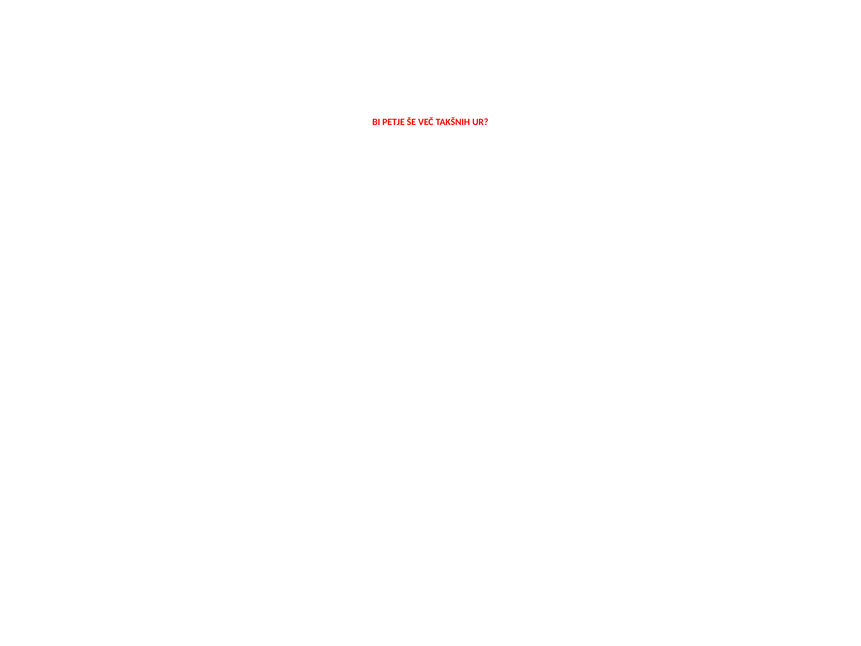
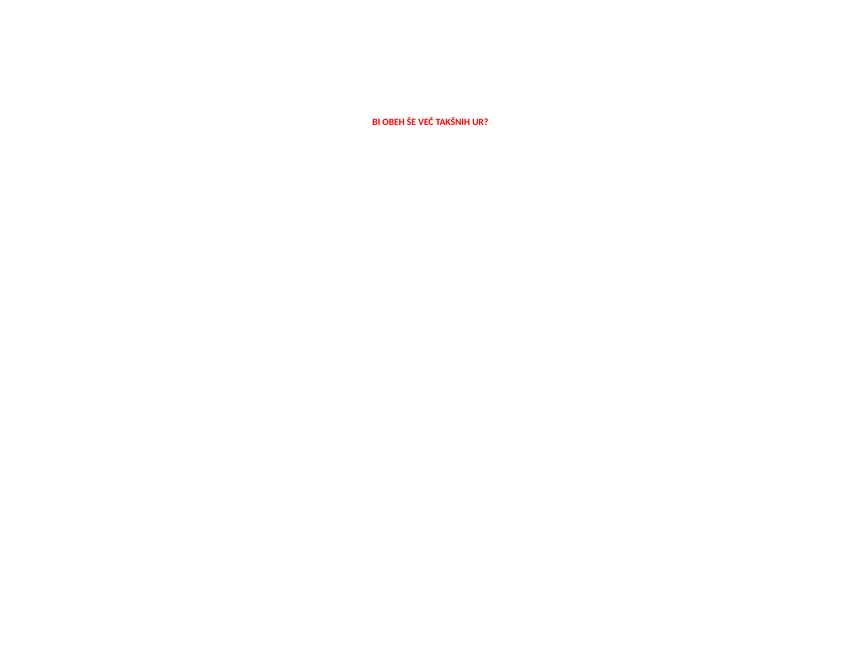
PETJE: PETJE -> OBEH (394, 122)
